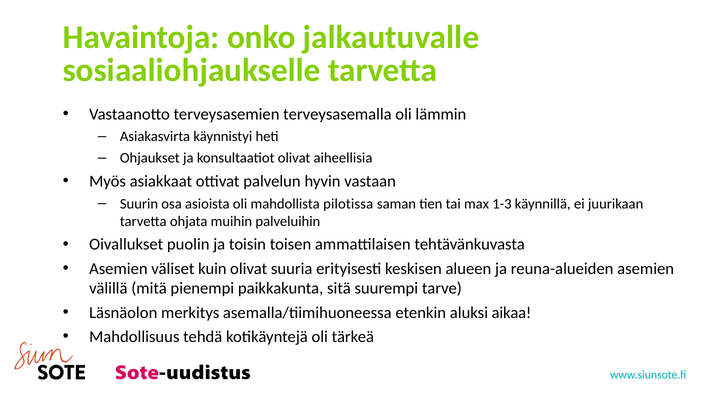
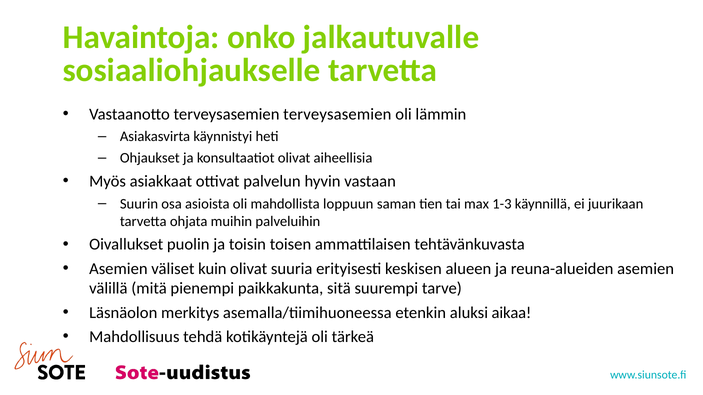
terveysasemien terveysasemalla: terveysasemalla -> terveysasemien (337, 114)
pilotissa: pilotissa -> loppuun (348, 204)
